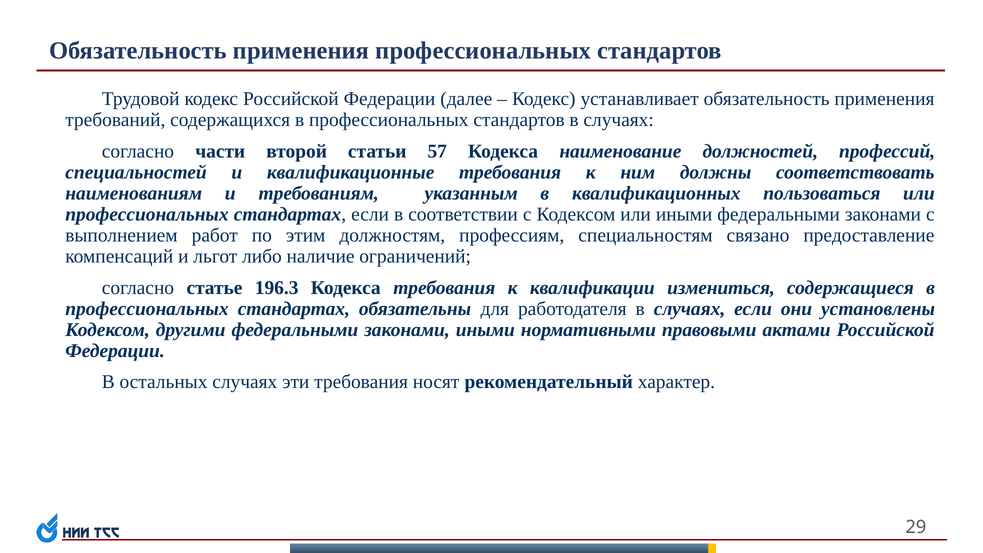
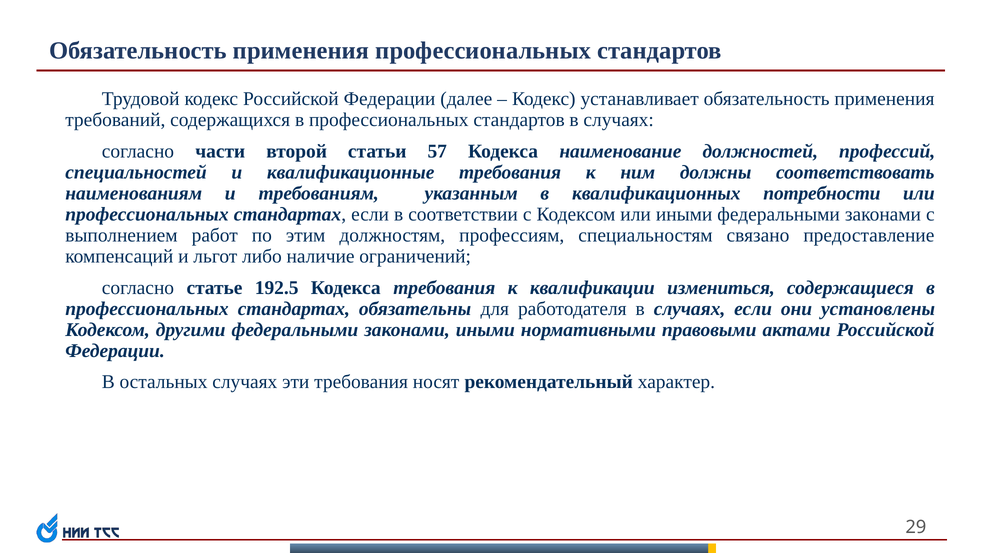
пользоваться: пользоваться -> потребности (822, 193)
196.3: 196.3 -> 192.5 (277, 288)
